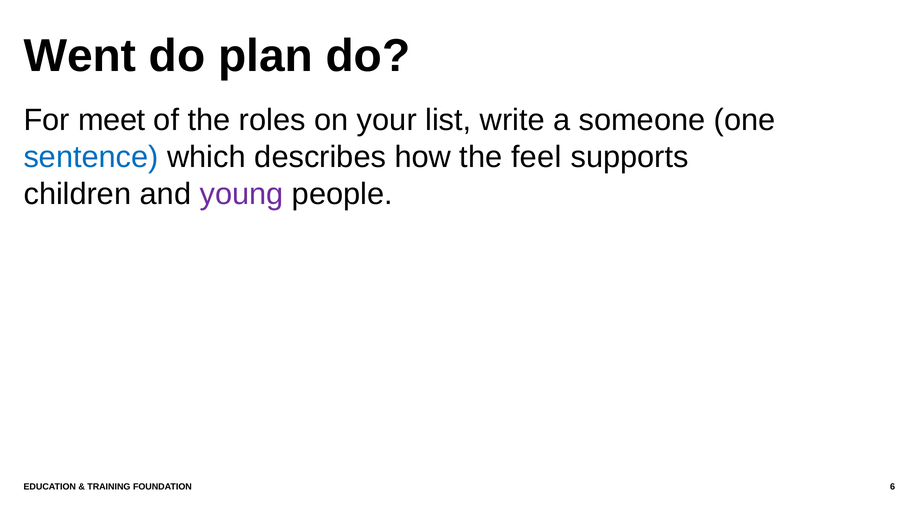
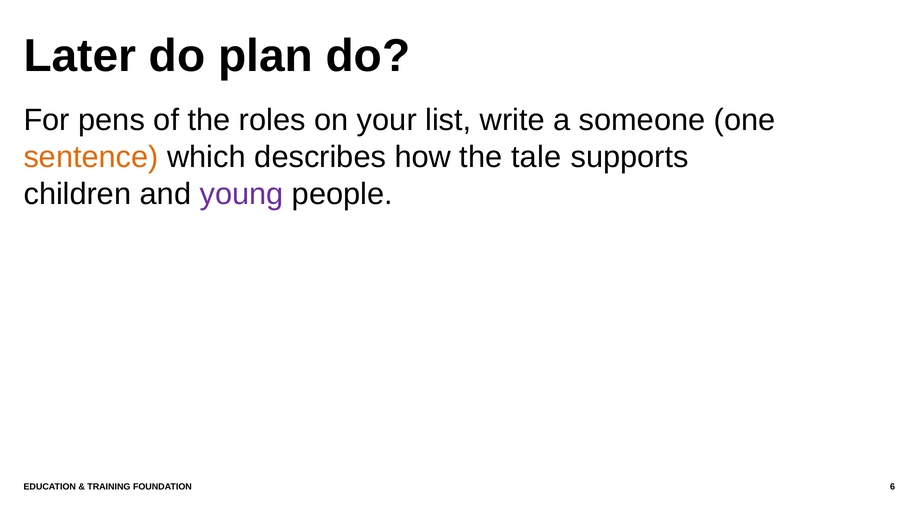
Went: Went -> Later (80, 56)
meet: meet -> pens (112, 120)
sentence colour: blue -> orange (91, 157)
feel: feel -> tale (536, 157)
